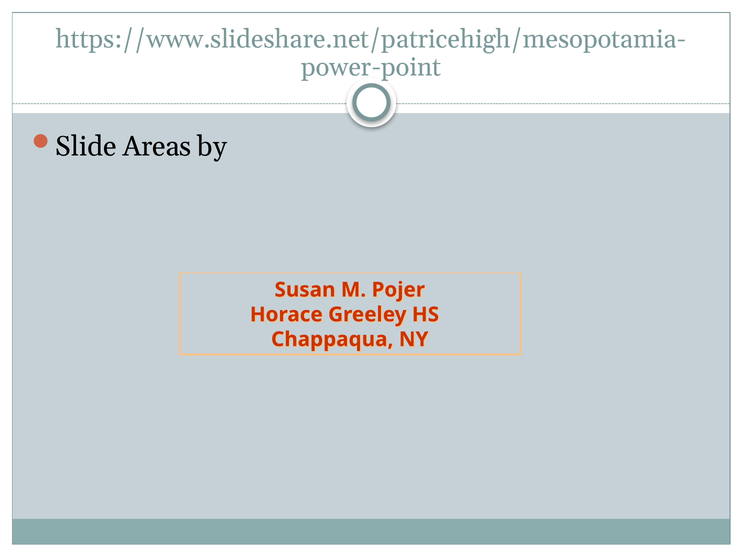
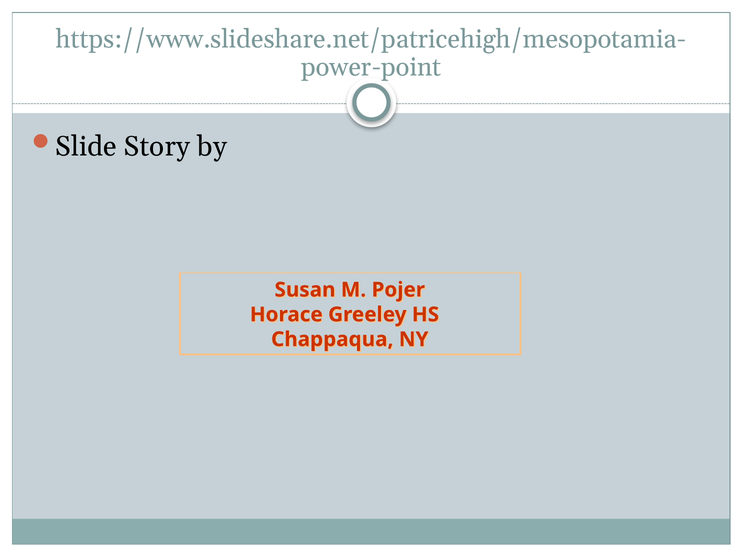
Areas: Areas -> Story (157, 146)
